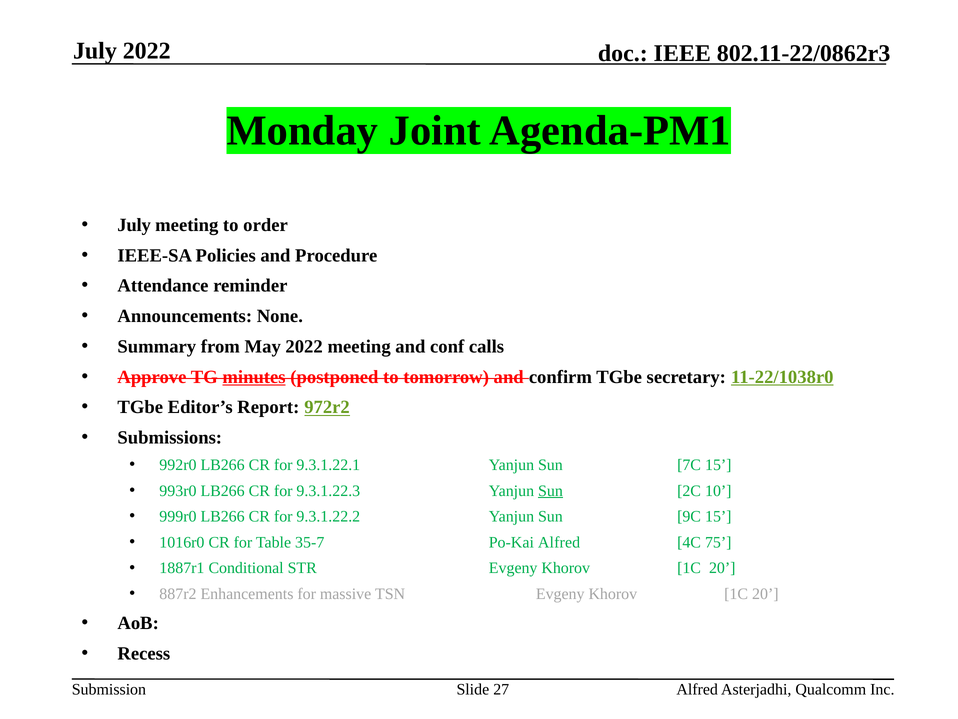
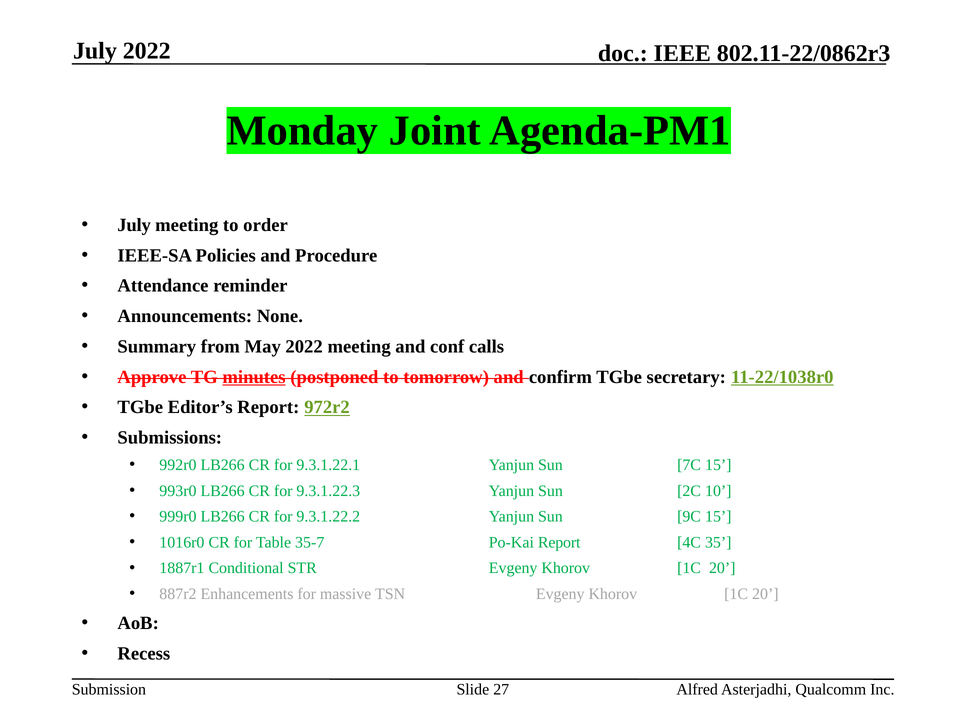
Sun underline: present -> none (550, 490)
Po-Kai Alfred: Alfred -> Report (559, 542)
75: 75 -> 35 (718, 542)
